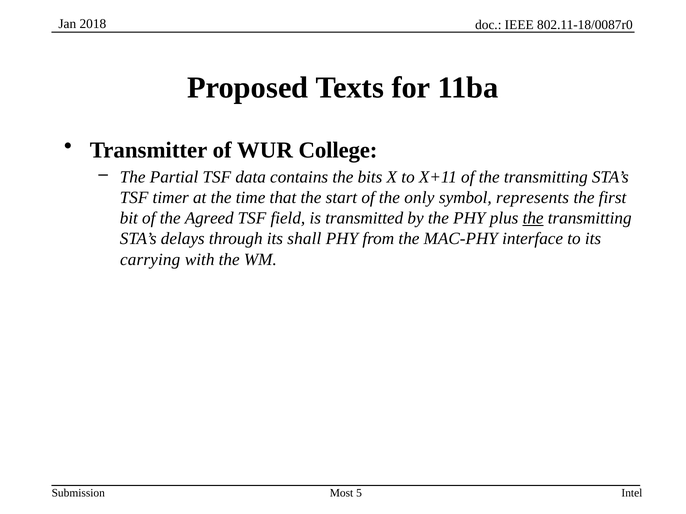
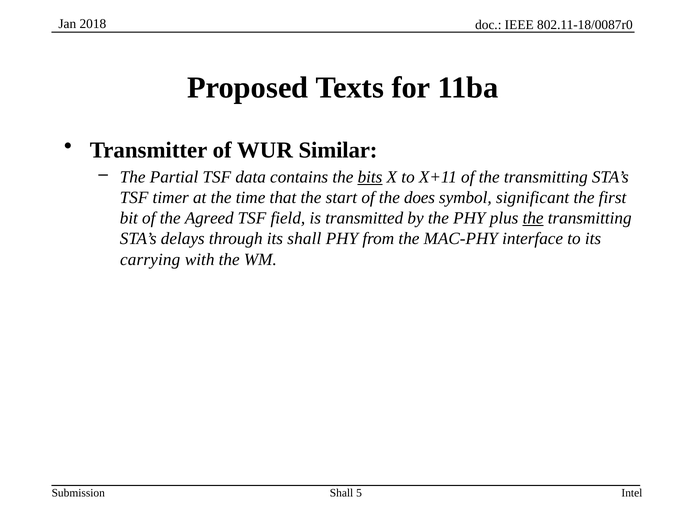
College: College -> Similar (338, 150)
bits underline: none -> present (370, 177)
only: only -> does (420, 198)
represents: represents -> significant (533, 198)
Most: Most -> Shall (342, 493)
